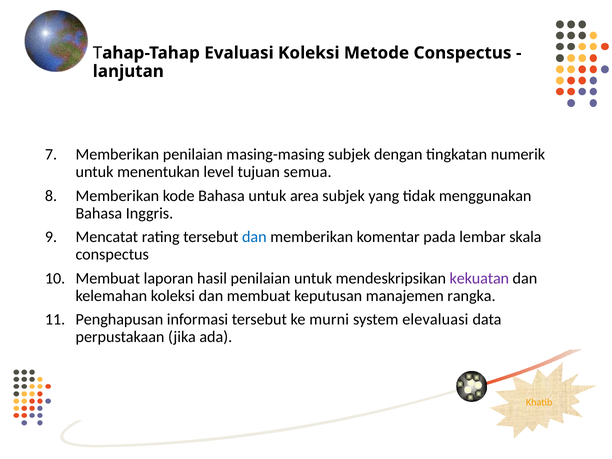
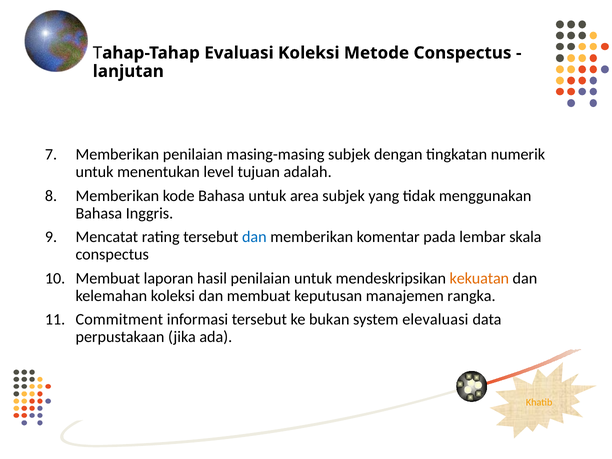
semua: semua -> adalah (308, 172)
kekuatan colour: purple -> orange (479, 278)
Penghapusan: Penghapusan -> Commitment (119, 320)
murni: murni -> bukan (329, 320)
